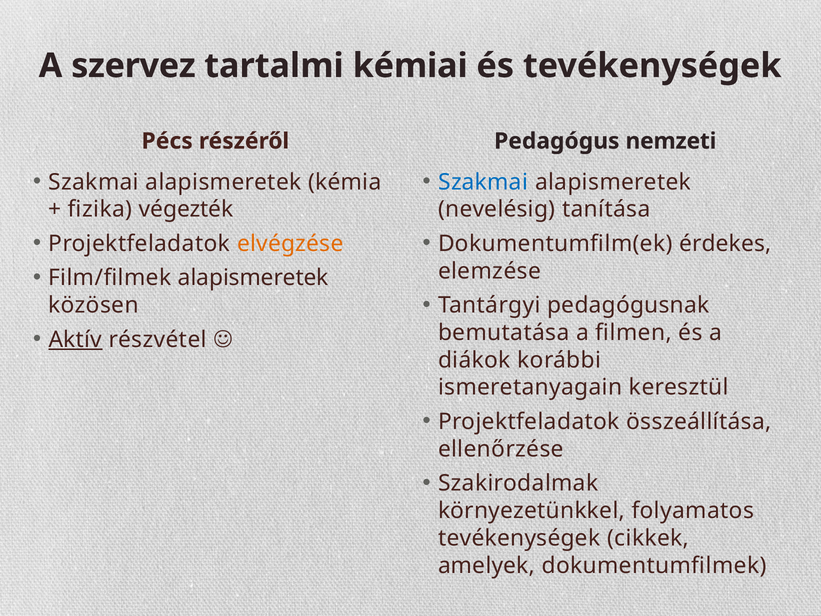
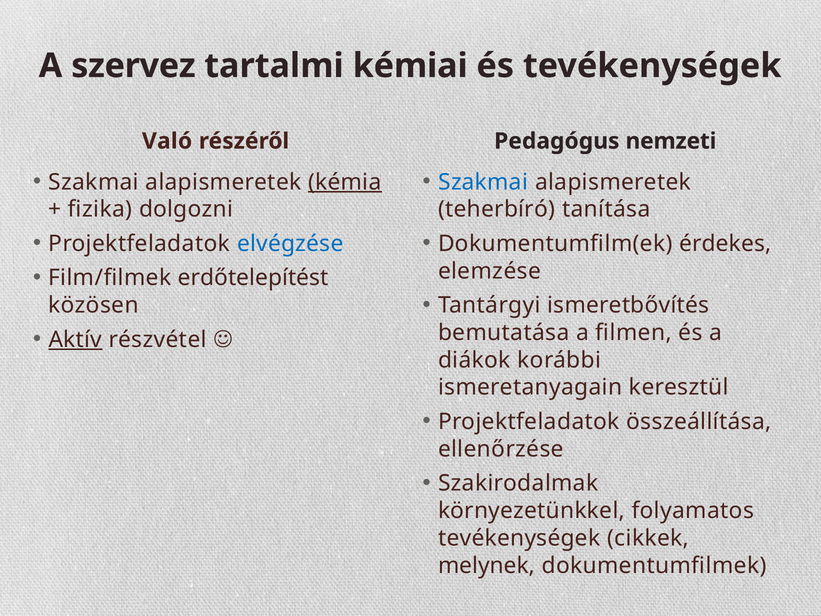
Pécs: Pécs -> Való (167, 141)
kémia underline: none -> present (345, 182)
végezték: végezték -> dolgozni (186, 209)
nevelésig: nevelésig -> teherbíró (497, 209)
elvégzése colour: orange -> blue (290, 244)
Film/filmek alapismeretek: alapismeretek -> erdőtelepítést (253, 278)
pedagógusnak: pedagógusnak -> ismeretbővítés (628, 305)
amelyek: amelyek -> melynek (487, 565)
